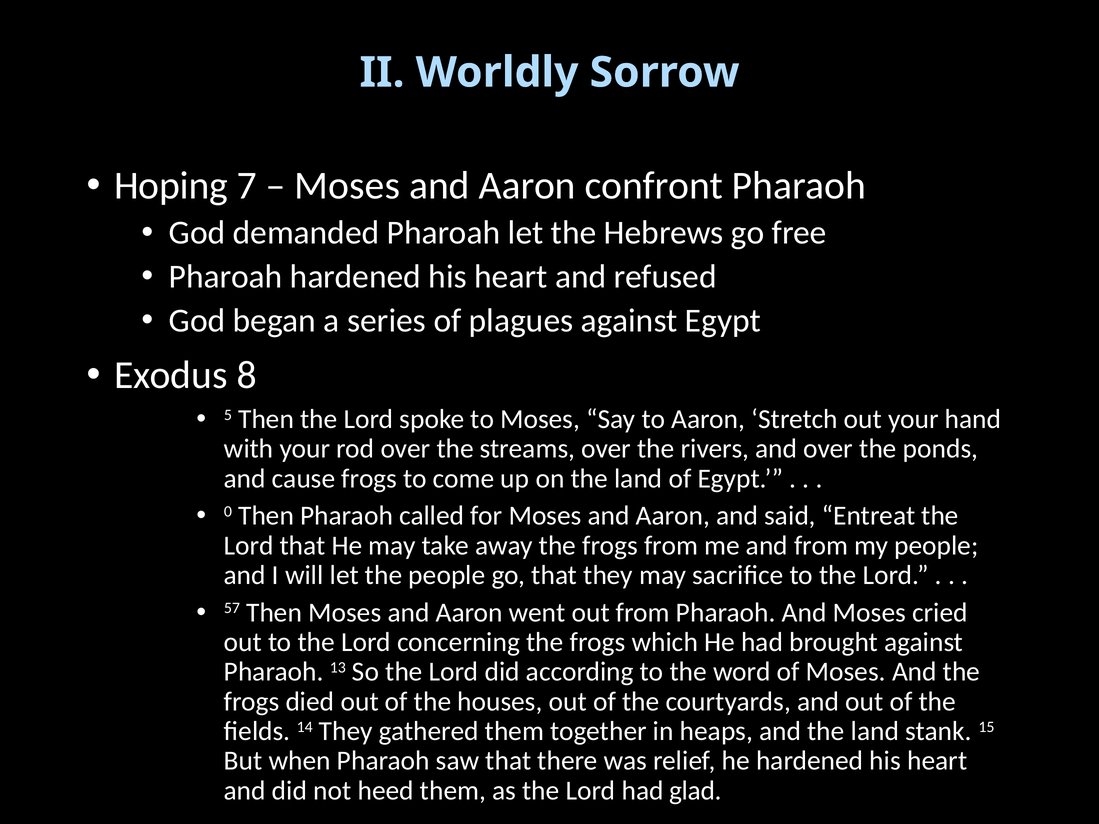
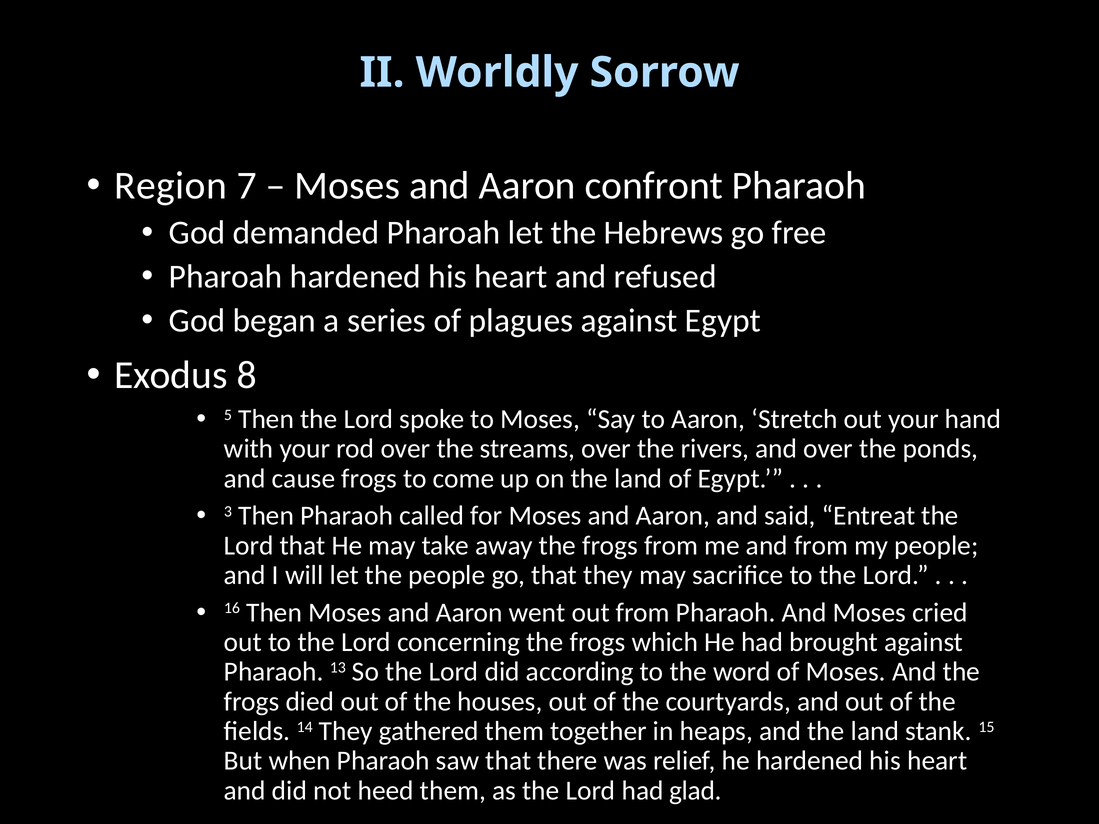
Hoping: Hoping -> Region (171, 186)
0: 0 -> 3 (228, 512)
57: 57 -> 16 (232, 608)
